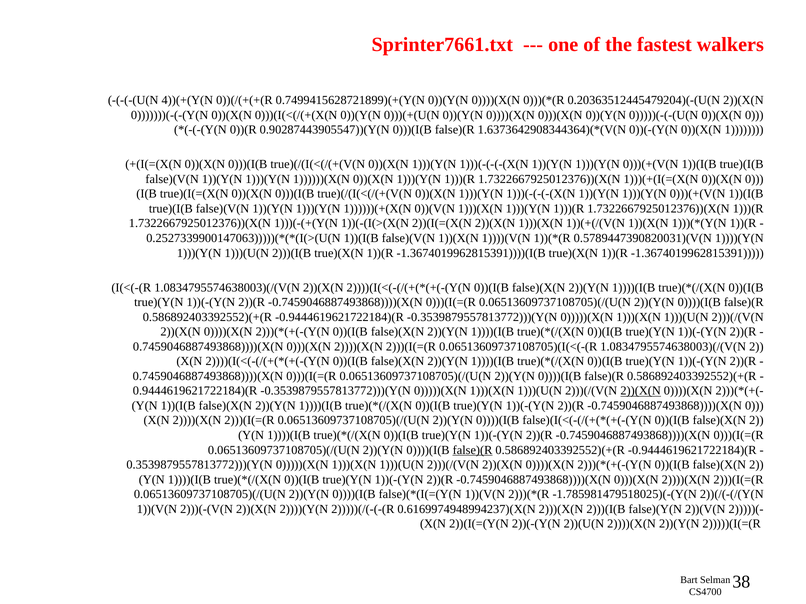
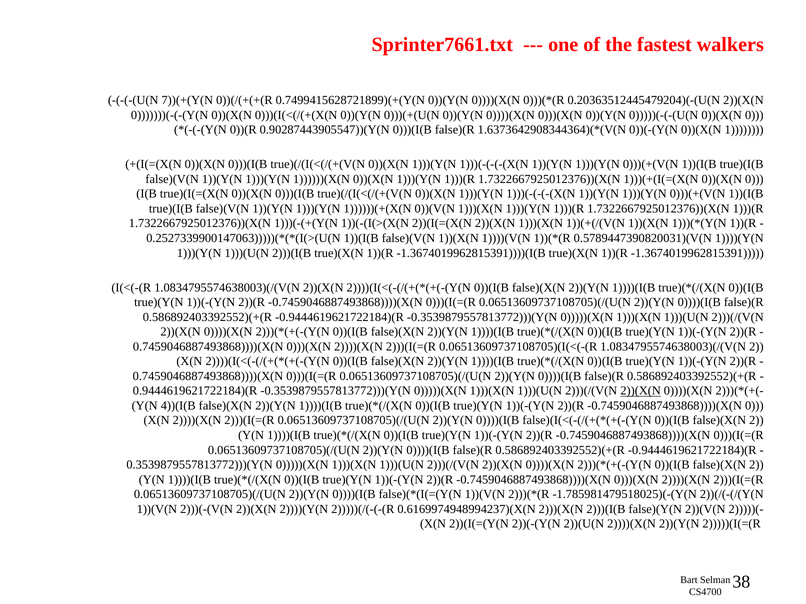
4))(+(Y(N: 4))(+(Y(N -> 7))(+(Y(N (187, 100)
Y(N 1))(I(B: 1))(I(B -> 4))(I(B (178, 406)
false)(R underline: present -> none (473, 450)
